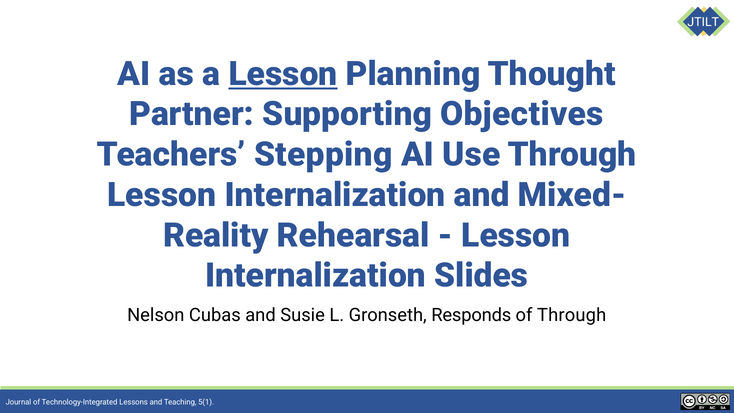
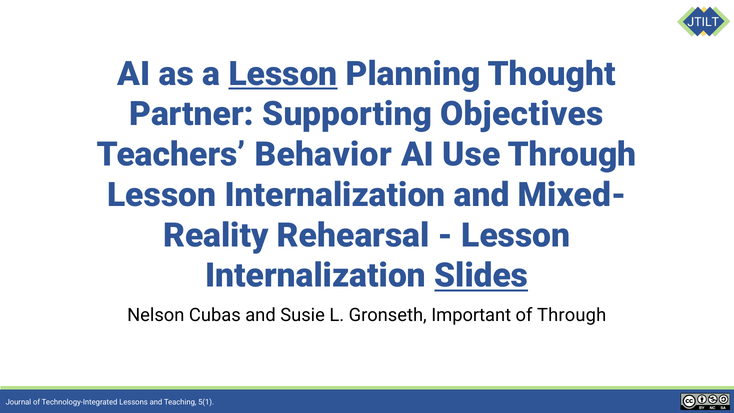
Stepping: Stepping -> Behavior (323, 155)
Slides underline: none -> present (481, 276)
Responds: Responds -> Important (471, 315)
